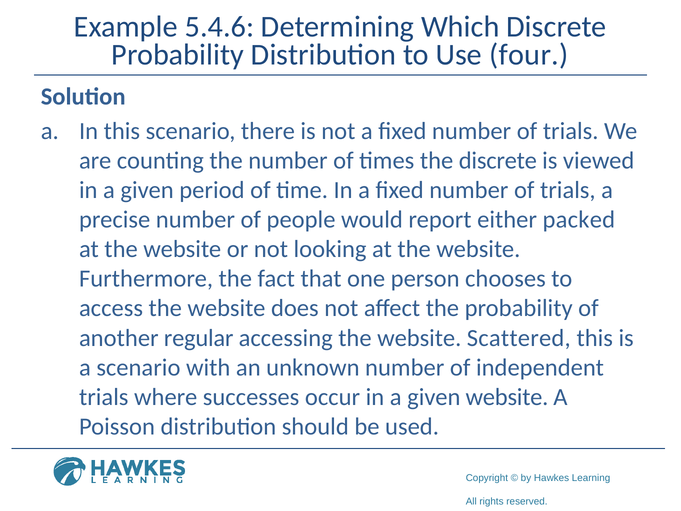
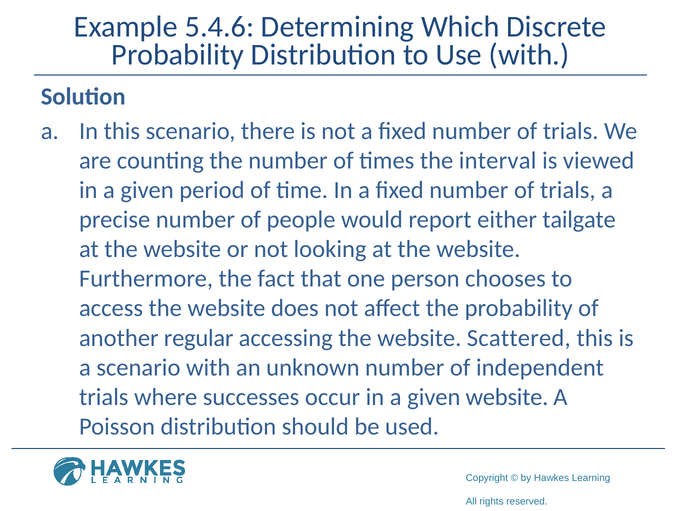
Use four: four -> with (529, 55)
the discrete: discrete -> interval (498, 161)
packed: packed -> tailgate (579, 220)
